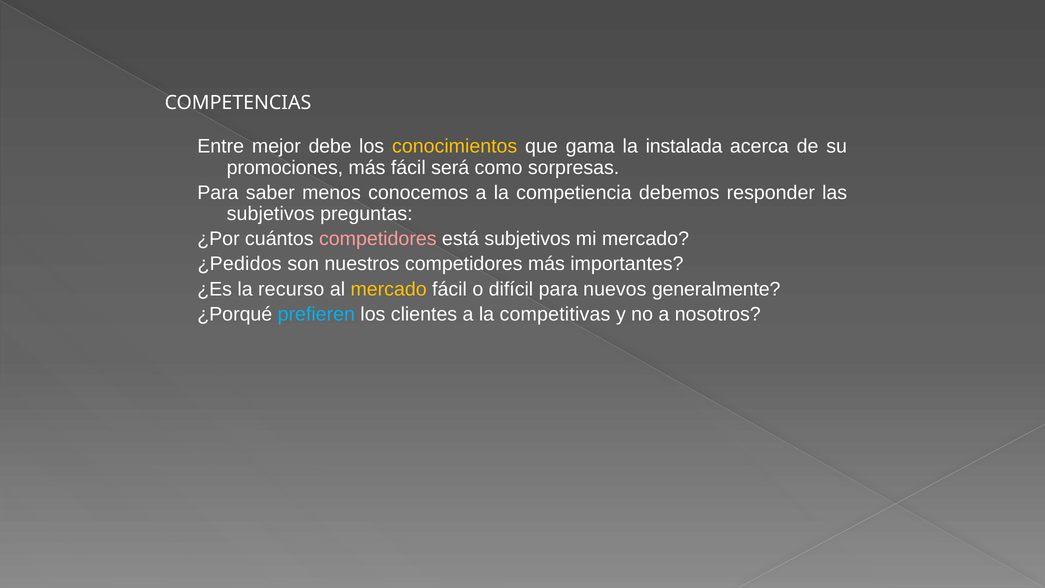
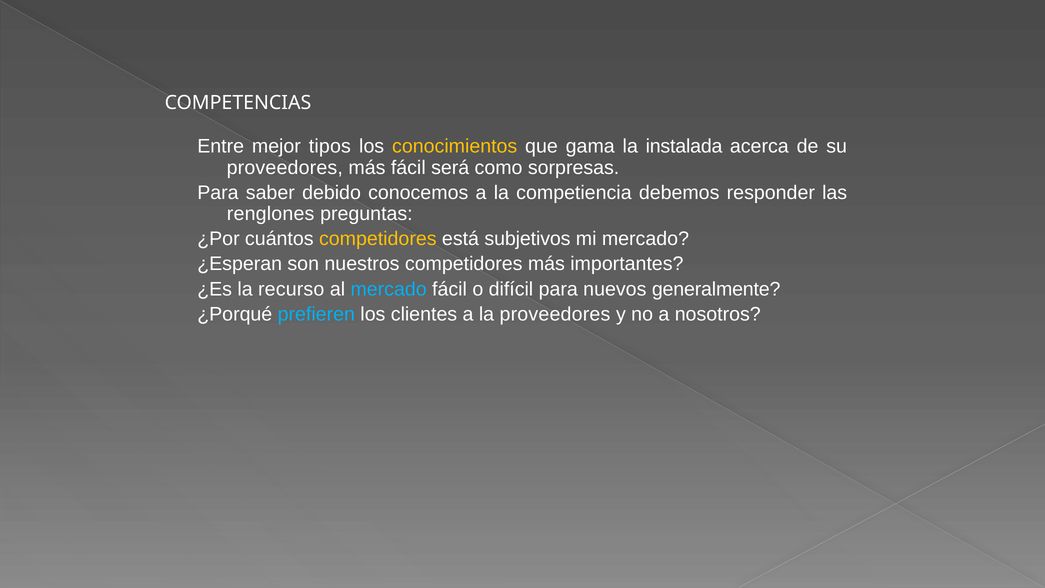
debe: debe -> tipos (330, 146)
promociones: promociones -> proveedores (285, 167)
menos: menos -> debido (332, 193)
subjetivos: subjetivos -> renglones (271, 214)
competidores colour: pink -> yellow (378, 239)
¿Pedidos: ¿Pedidos -> ¿Esperan (240, 264)
mercado colour: yellow -> light blue (389, 289)
la competitivas: competitivas -> proveedores (555, 314)
